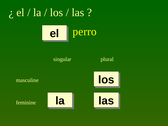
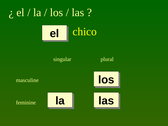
perro: perro -> chico (85, 32)
